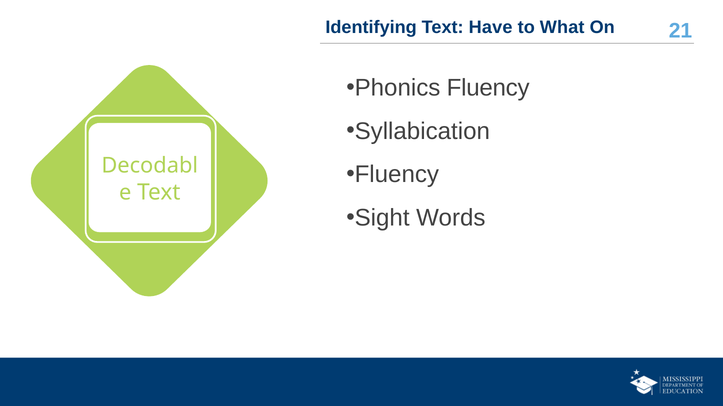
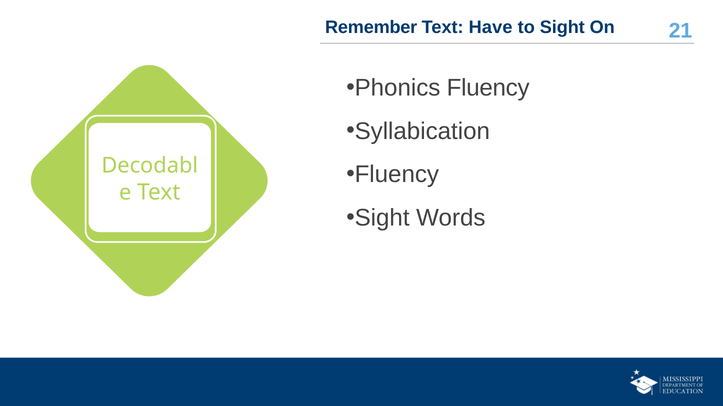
Identifying: Identifying -> Remember (371, 28)
to What: What -> Sight (562, 28)
